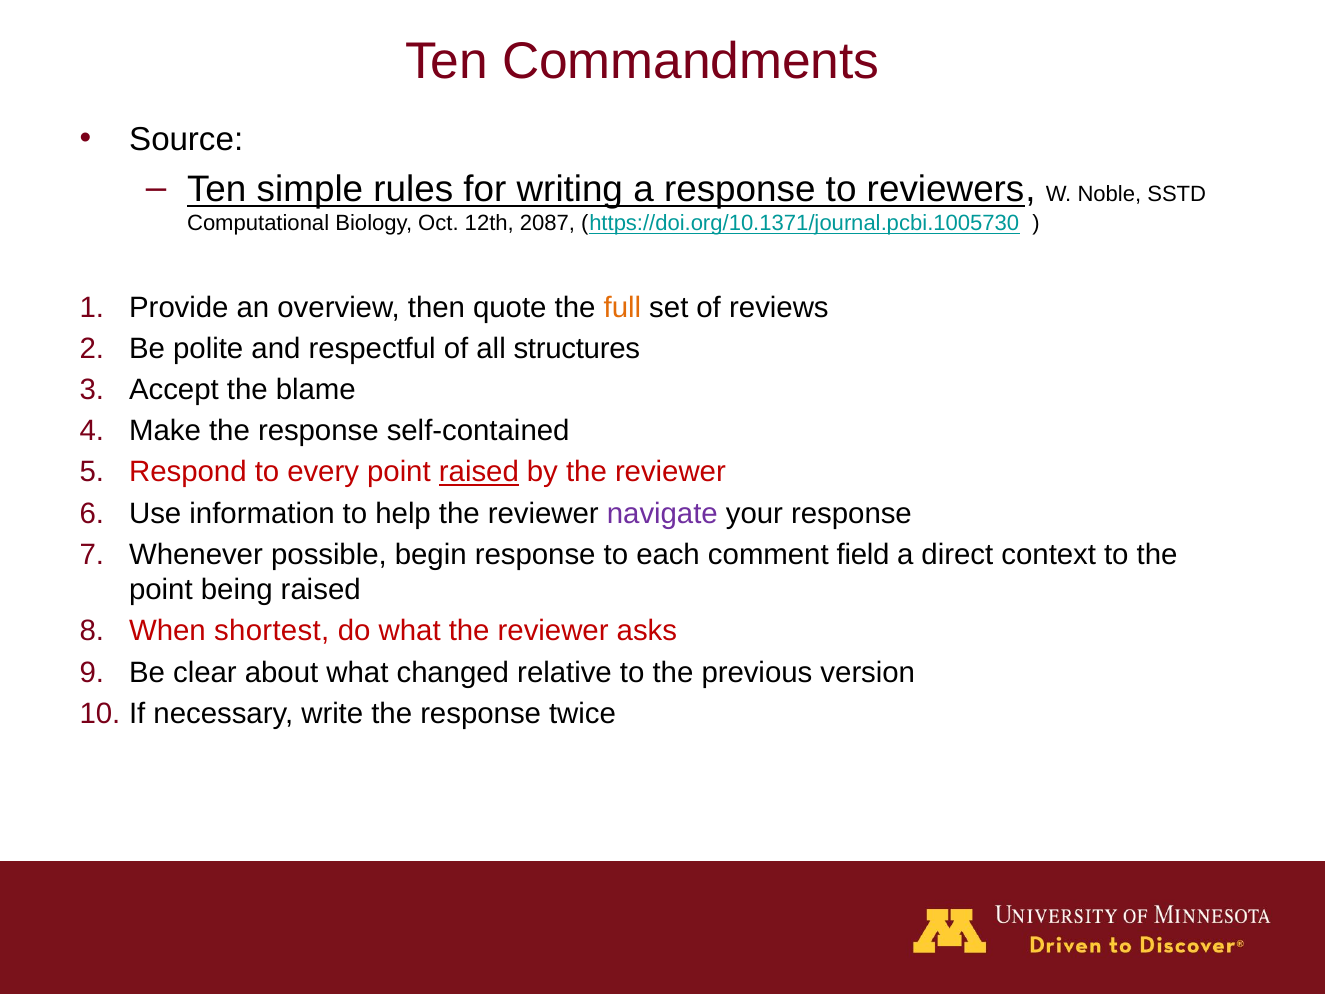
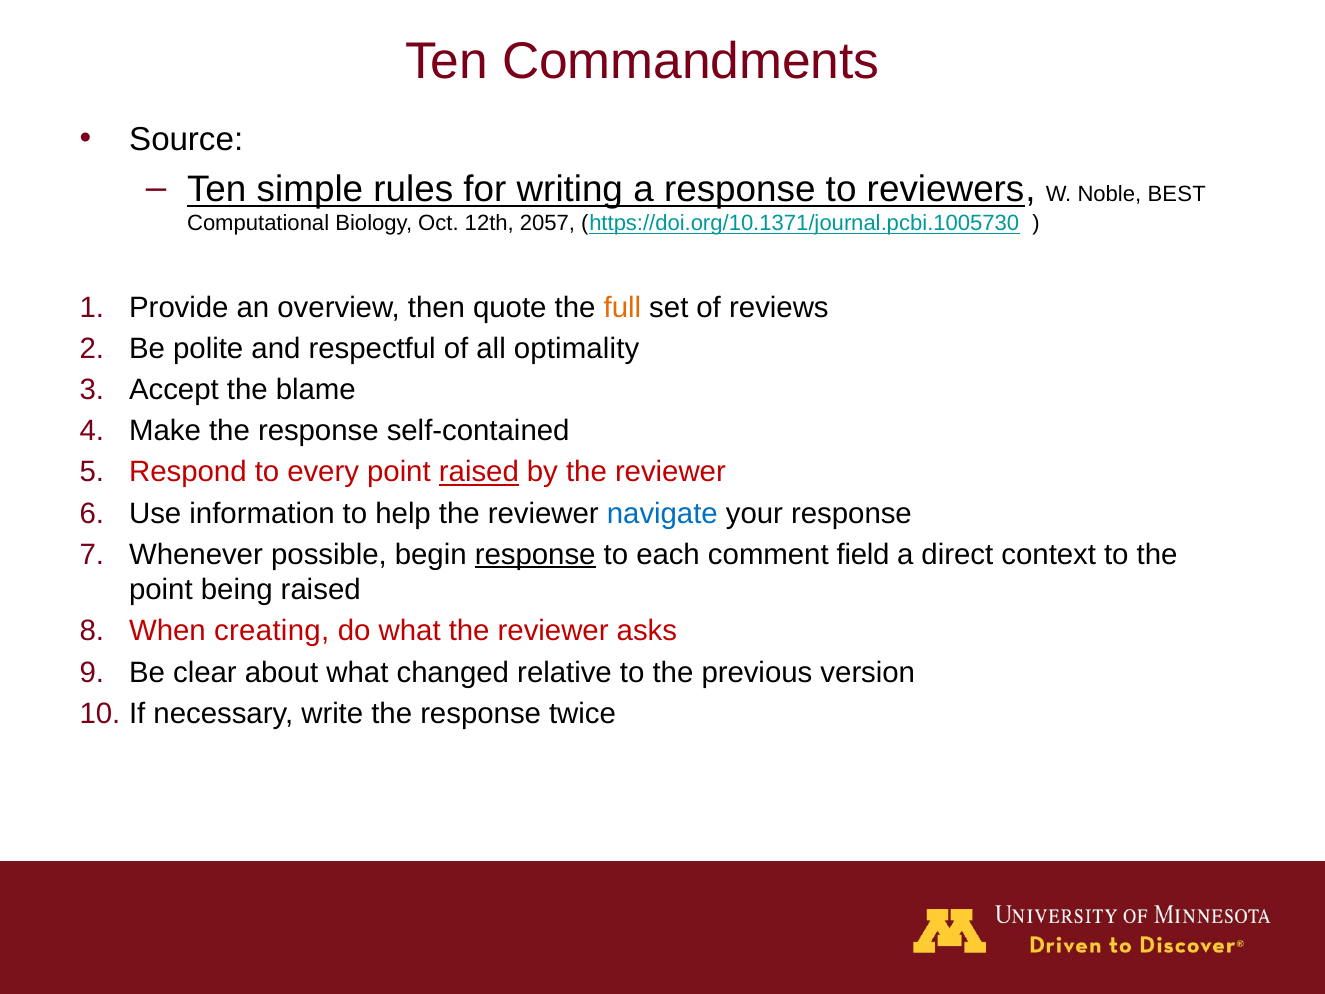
SSTD: SSTD -> BEST (1177, 194)
2087: 2087 -> 2057 (547, 224)
structures: structures -> optimality (577, 349)
navigate colour: purple -> blue (662, 513)
response underline: none -> present (535, 555)
shortest: shortest -> creating (272, 631)
